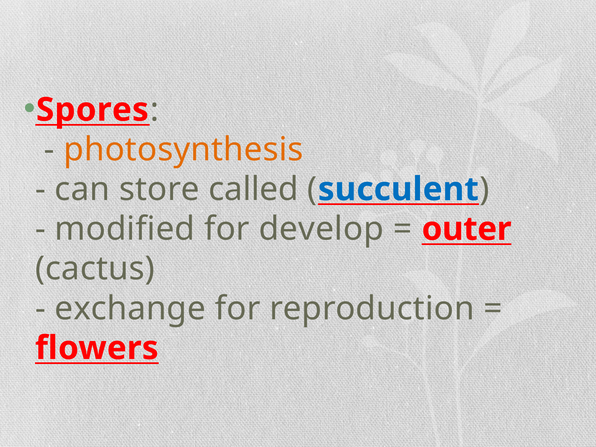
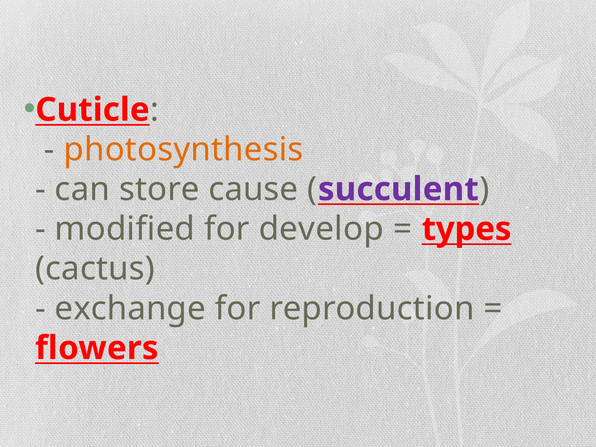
Spores: Spores -> Cuticle (92, 110)
called: called -> cause (253, 189)
succulent colour: blue -> purple (398, 189)
outer: outer -> types (467, 229)
